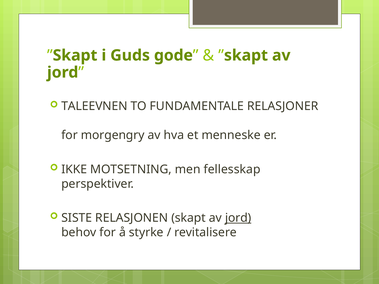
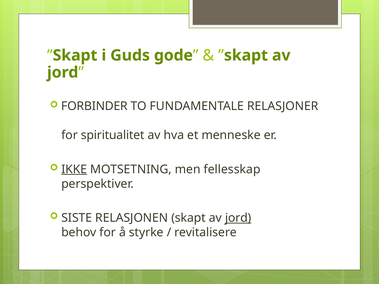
TALEEVNEN: TALEEVNEN -> FORBINDER (94, 106)
morgengry: morgengry -> spiritualitet (113, 135)
IKKE underline: none -> present (74, 169)
